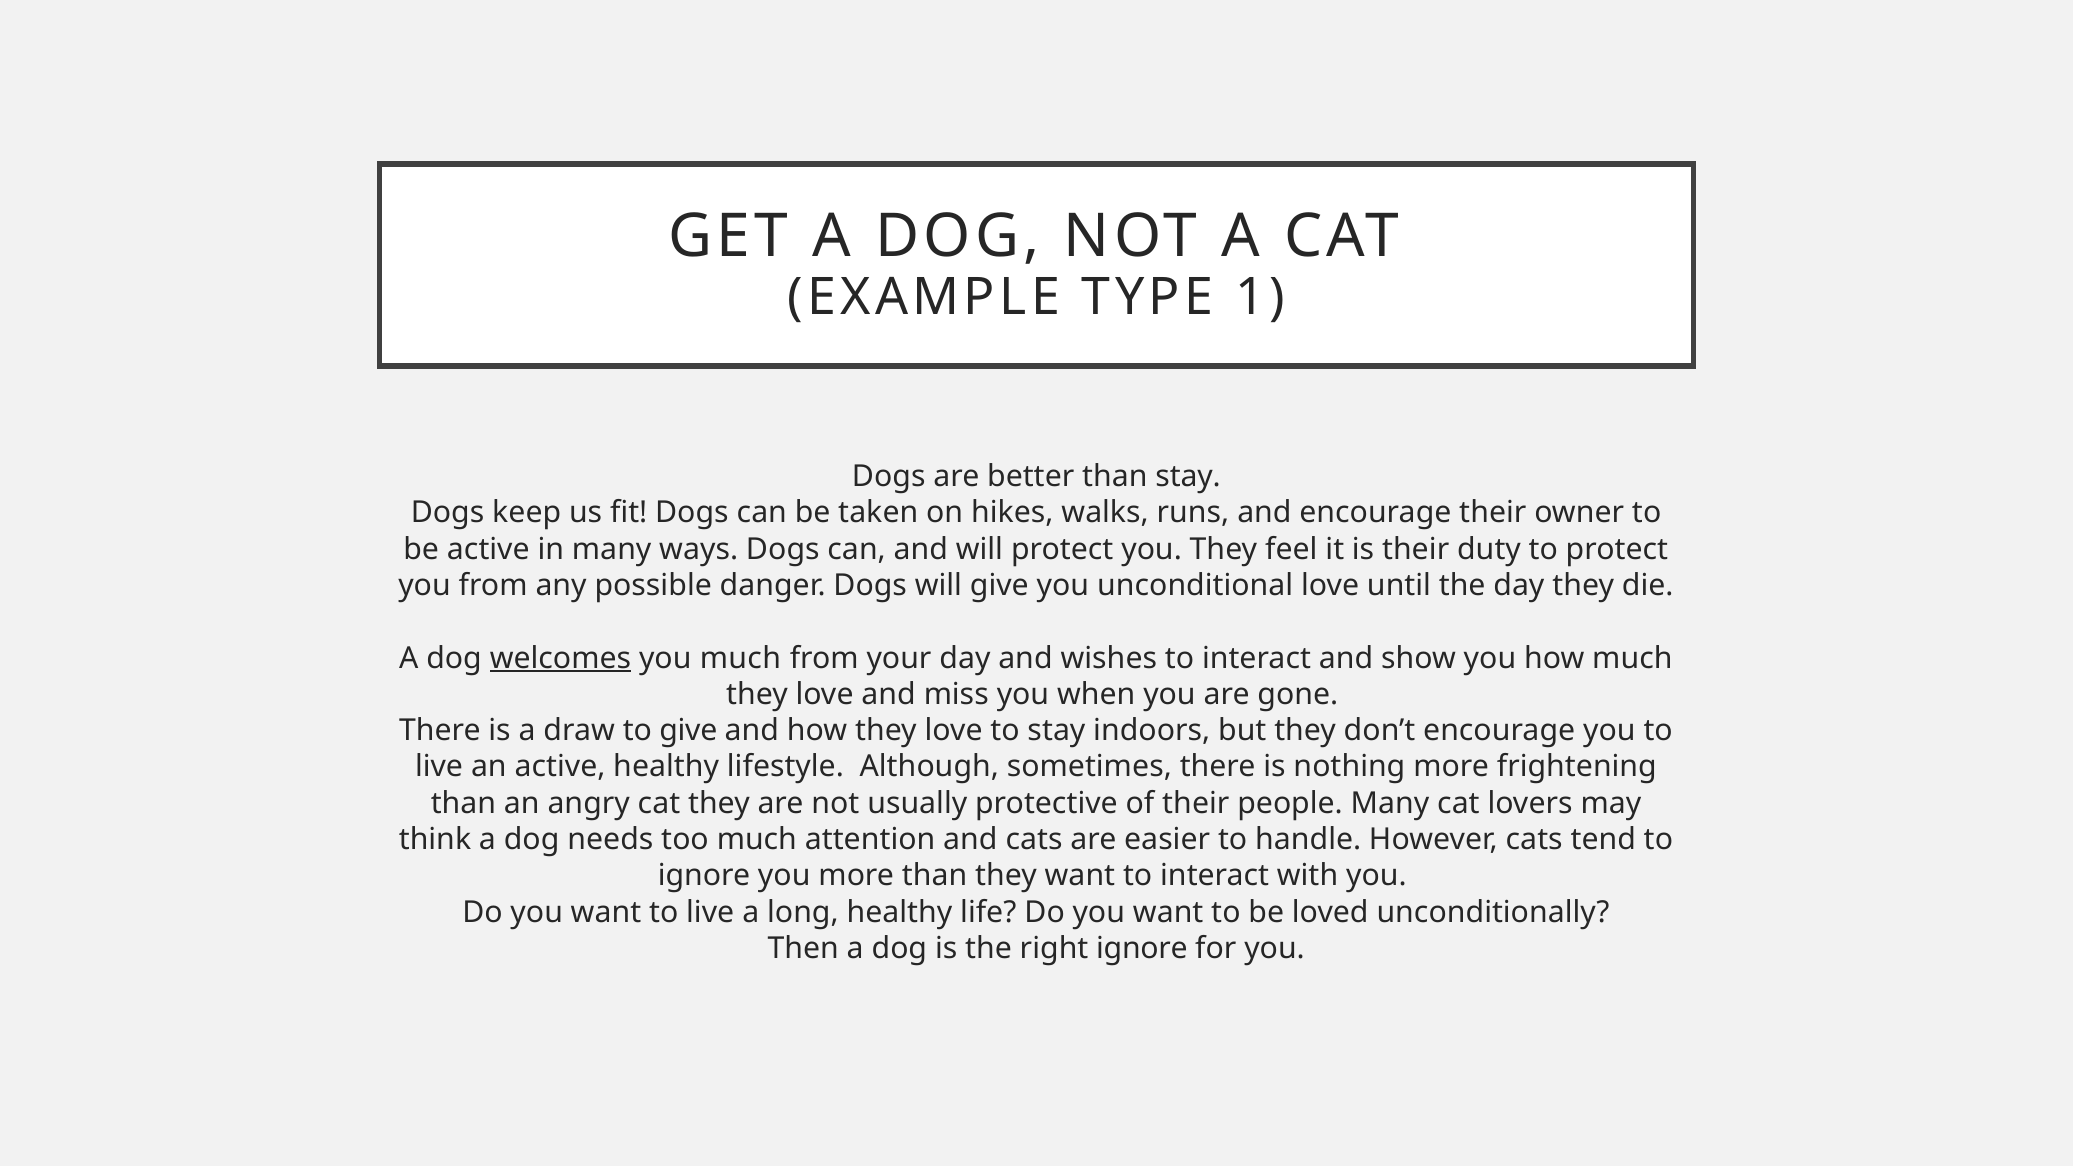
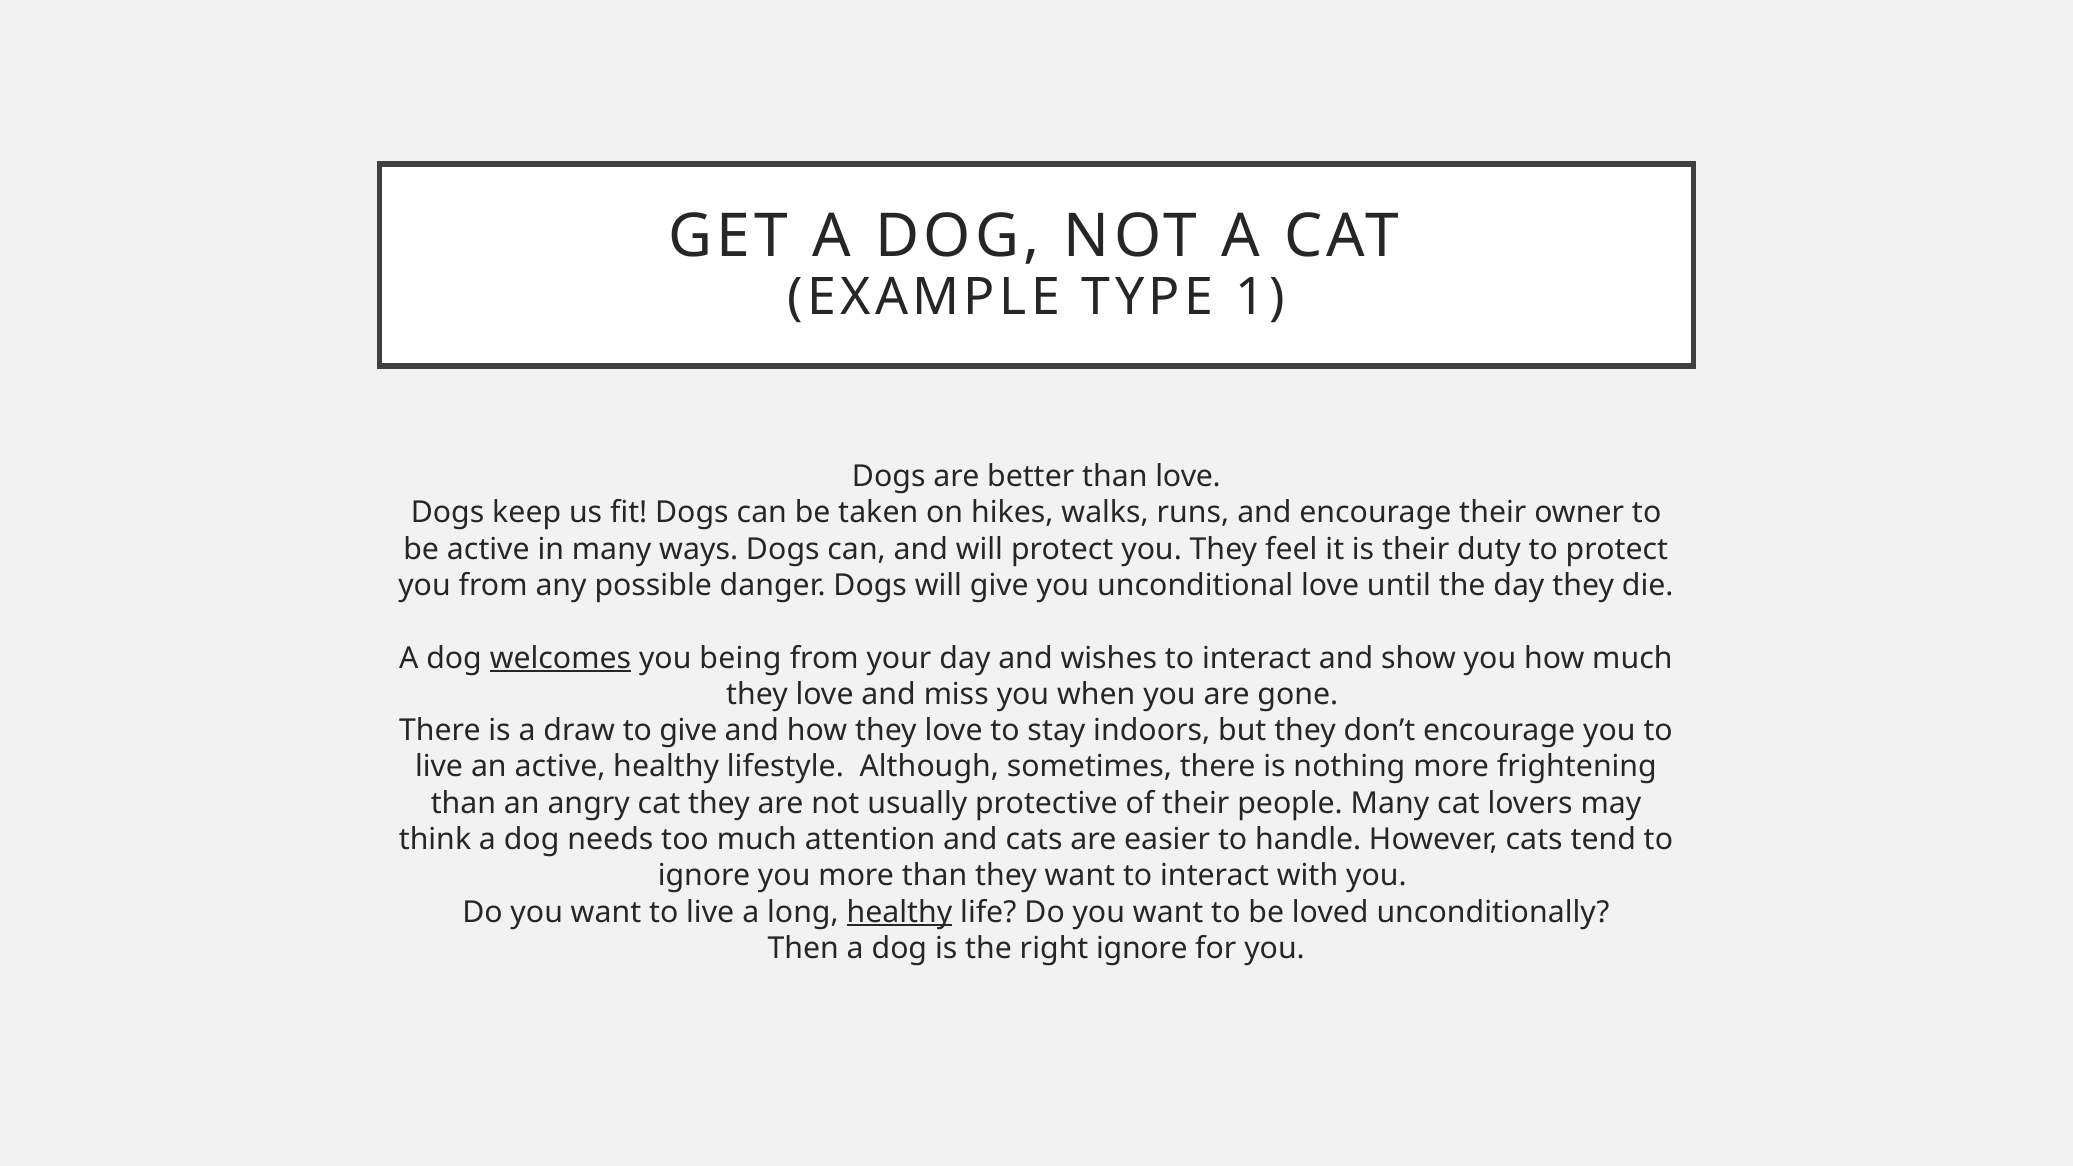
than stay: stay -> love (1188, 477)
you much: much -> being (740, 658)
healthy underline: none -> present (899, 912)
